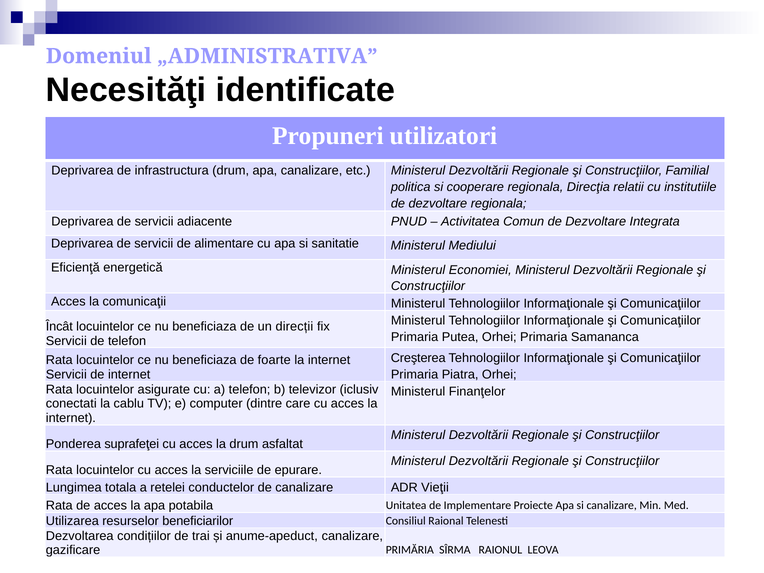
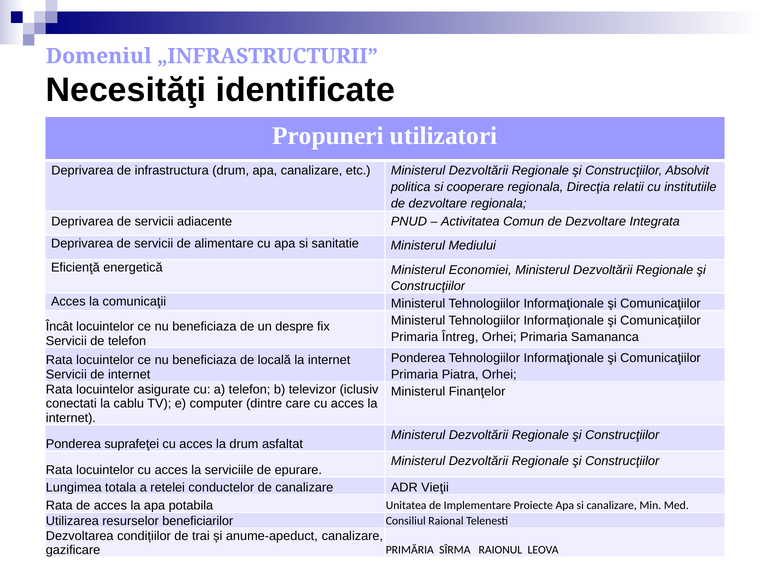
„ADMINISTRATIVA: „ADMINISTRATIVA -> „INFRASTRUCTURII (268, 56)
Familial: Familial -> Absolvit (687, 171)
direcții: direcții -> despre (295, 327)
Putea: Putea -> Întreg (460, 337)
Creşterea: Creşterea -> Ponderea (418, 358)
foarte: foarte -> locală (274, 360)
